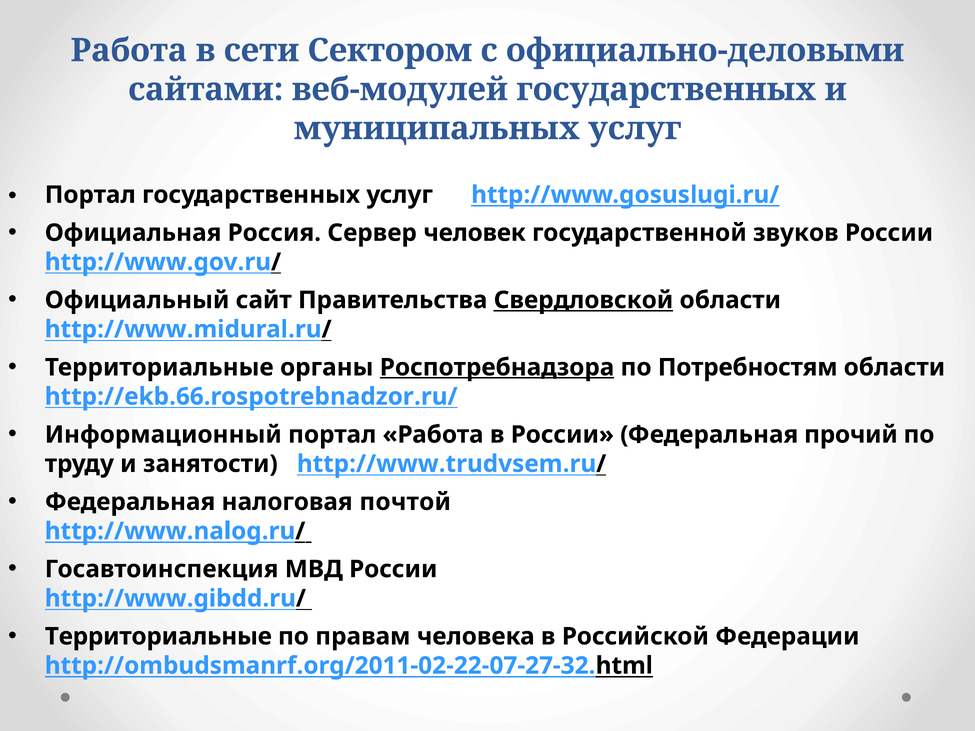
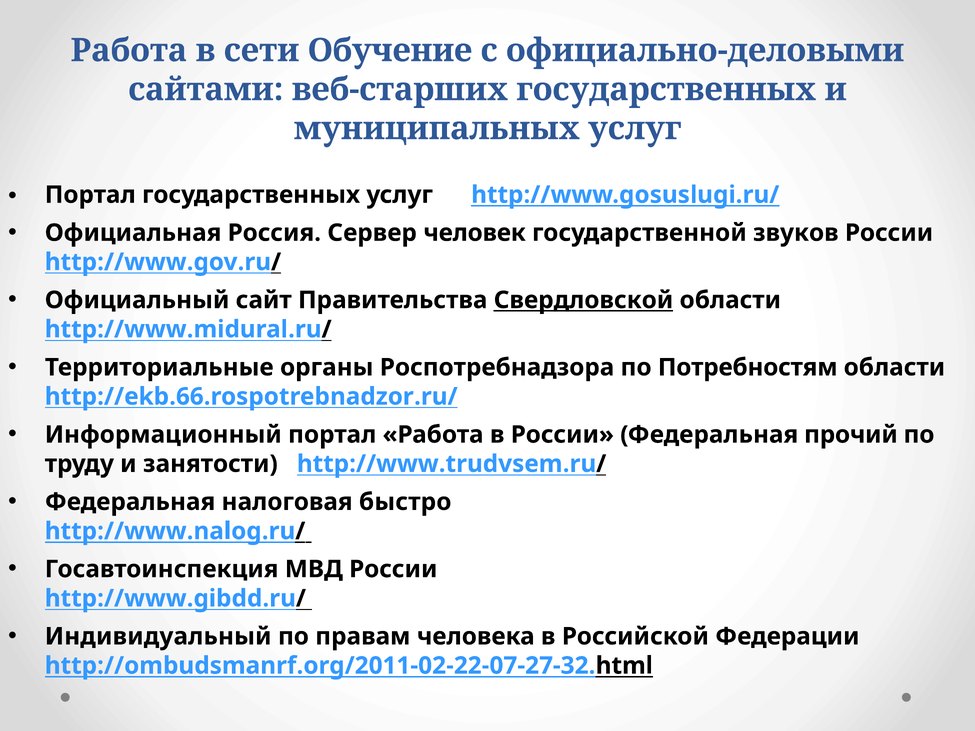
Сектором: Сектором -> Обучение (390, 50)
веб-модулей: веб-модулей -> веб-старших (400, 89)
Роспотребнадзора underline: present -> none (497, 367)
почтой: почтой -> быстро (405, 502)
Территориальные: Территориальные -> Индивидуальный (158, 637)
